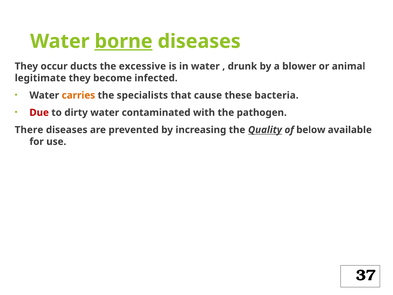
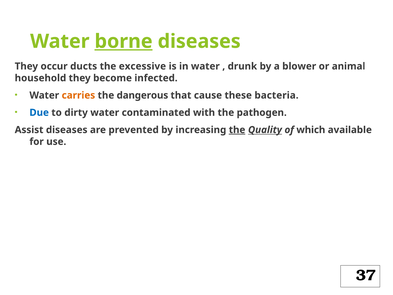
legitimate: legitimate -> household (40, 78)
specialists: specialists -> dangerous (142, 95)
Due colour: red -> blue (39, 112)
There: There -> Assist (29, 130)
the underline: none -> present (237, 130)
below: below -> which (311, 130)
